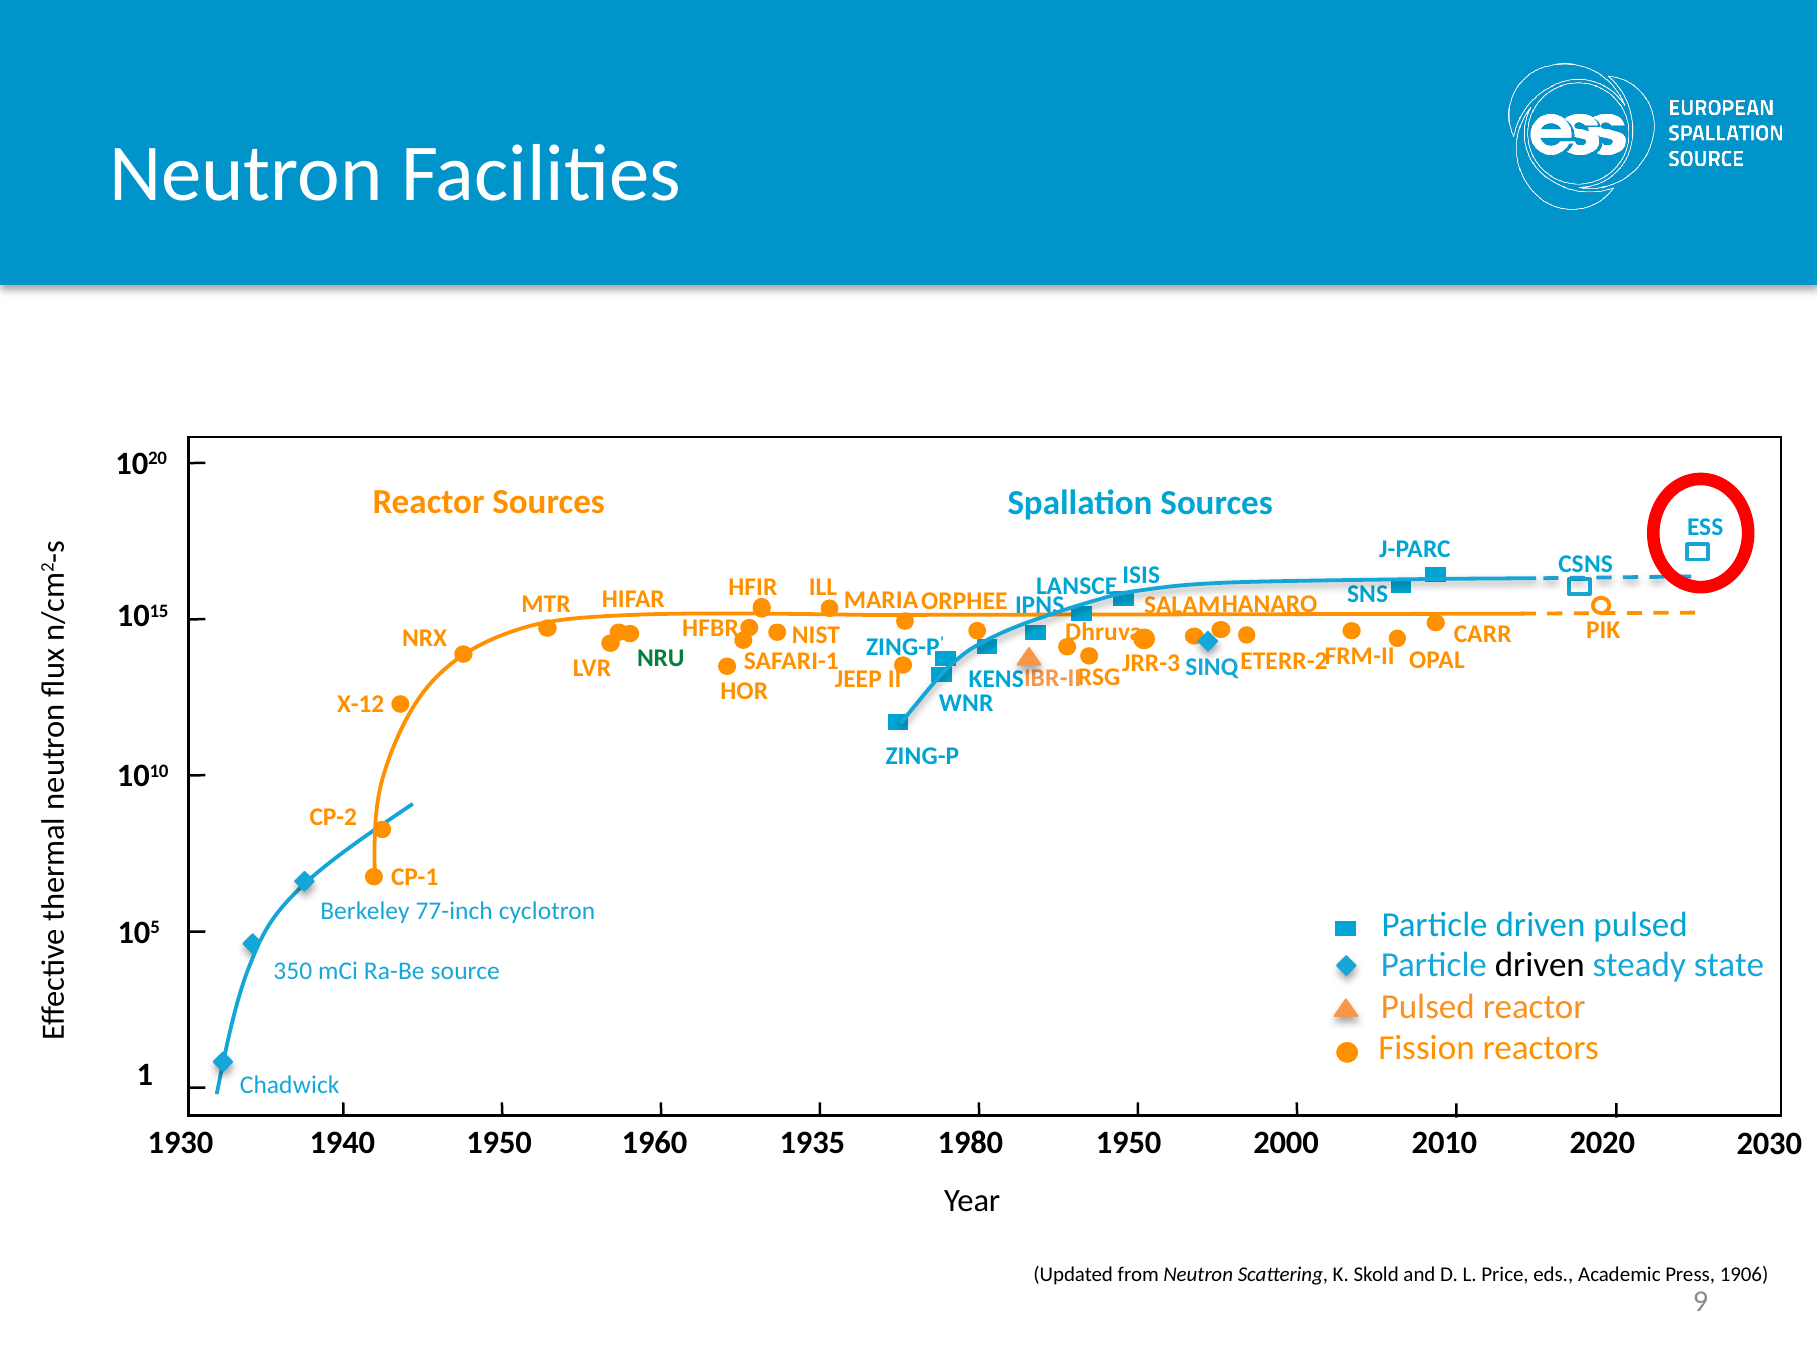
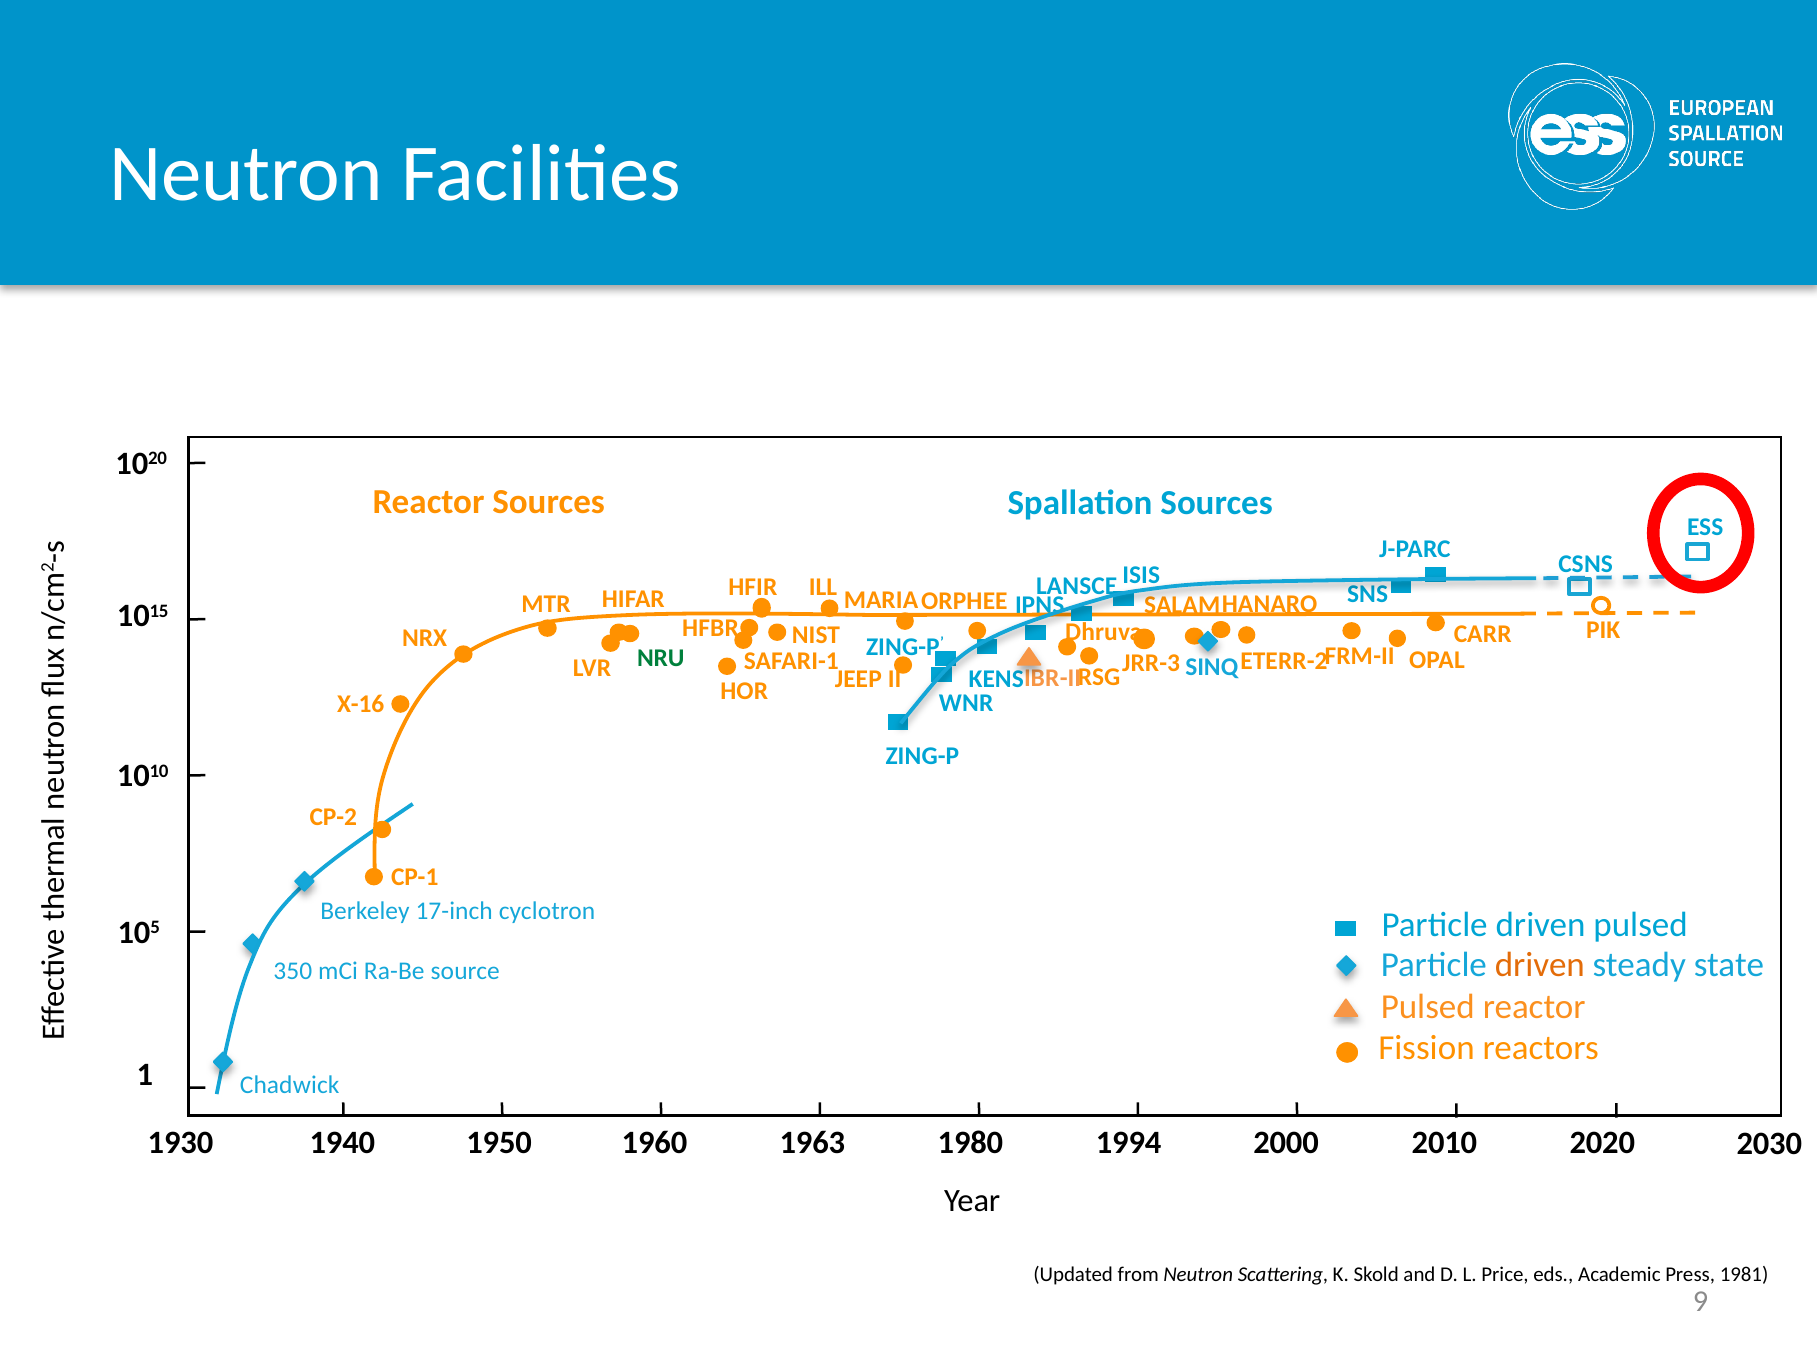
X-12: X-12 -> X-16 (361, 704)
77-inch: 77-inch -> 17-inch (454, 911)
driven colour: black -> orange (1540, 965)
1935: 1935 -> 1963 (812, 1142)
1980 1950: 1950 -> 1994 (1129, 1142)
1906: 1906 -> 1981 (1744, 1275)
